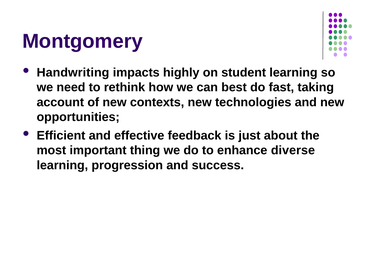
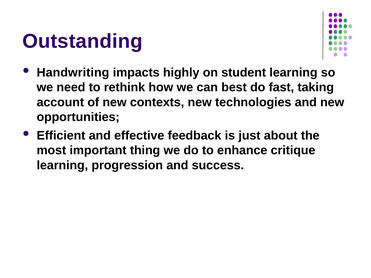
Montgomery: Montgomery -> Outstanding (82, 41)
diverse: diverse -> critique (293, 151)
